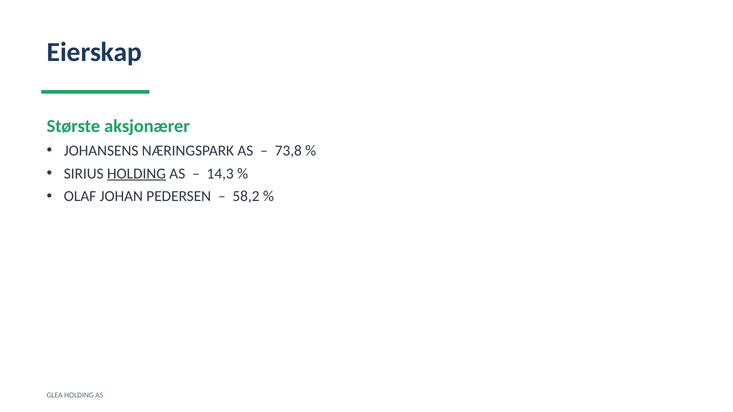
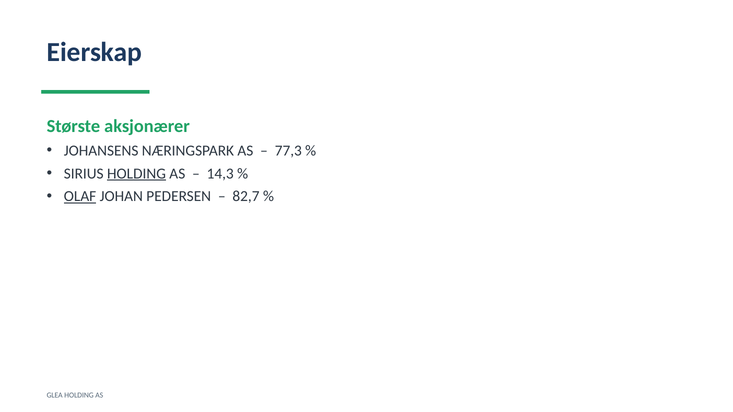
73,8: 73,8 -> 77,3 (288, 151)
OLAF underline: none -> present (80, 197)
58,2: 58,2 -> 82,7 (246, 197)
